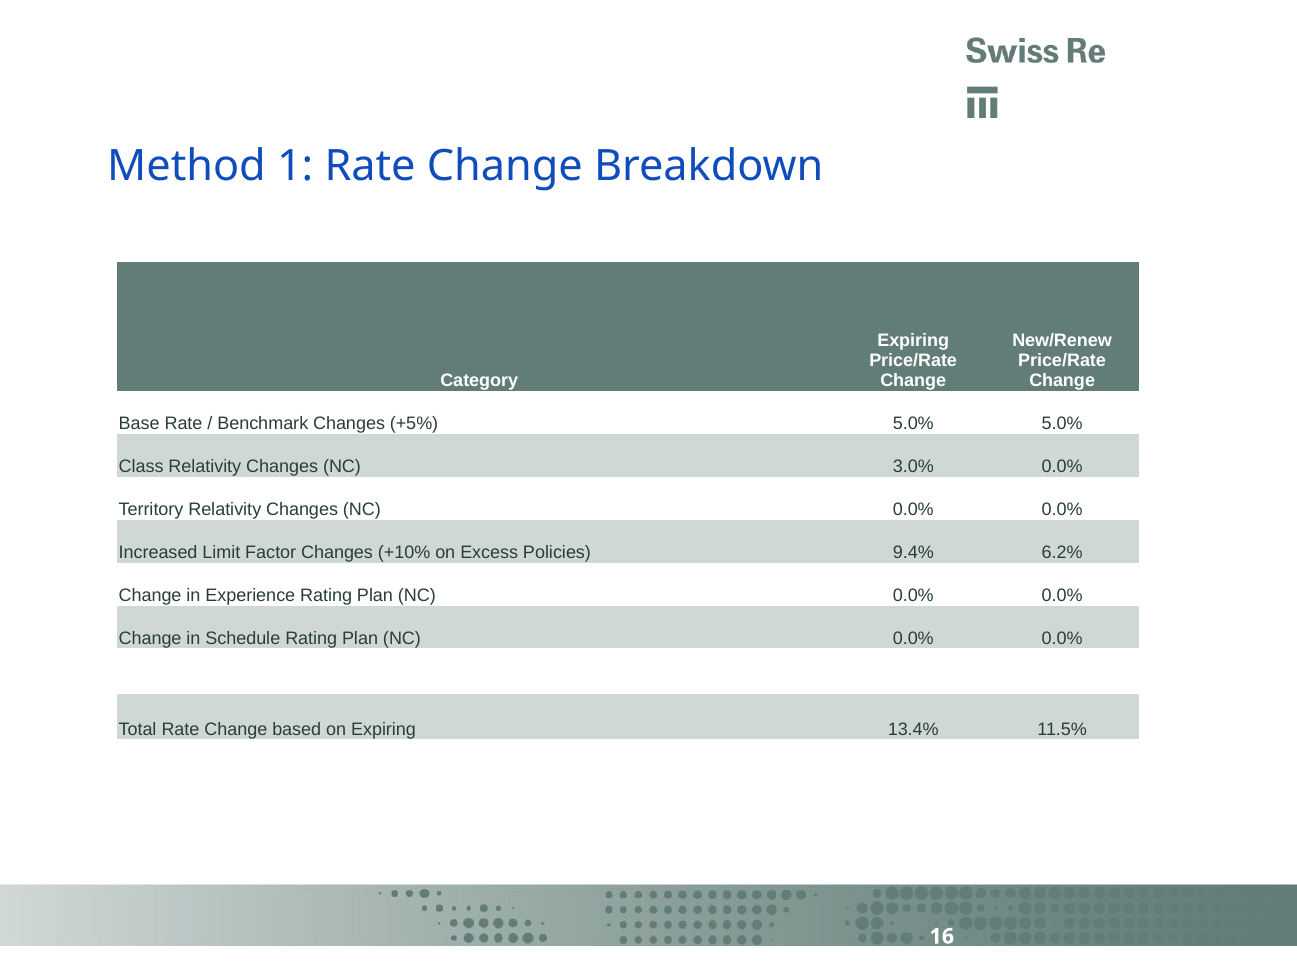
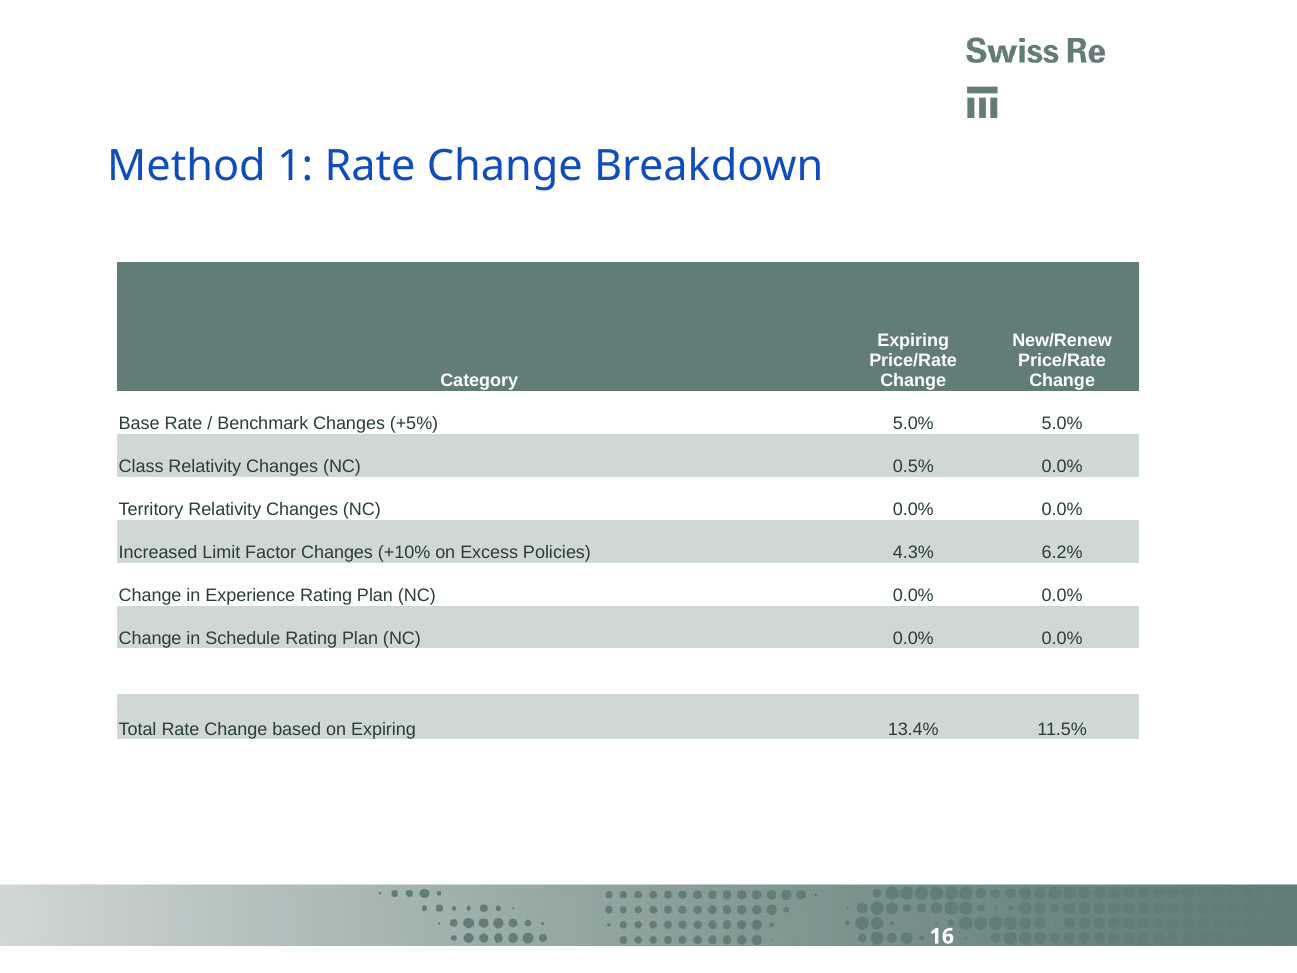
3.0%: 3.0% -> 0.5% (913, 467)
9.4%: 9.4% -> 4.3% (913, 553)
